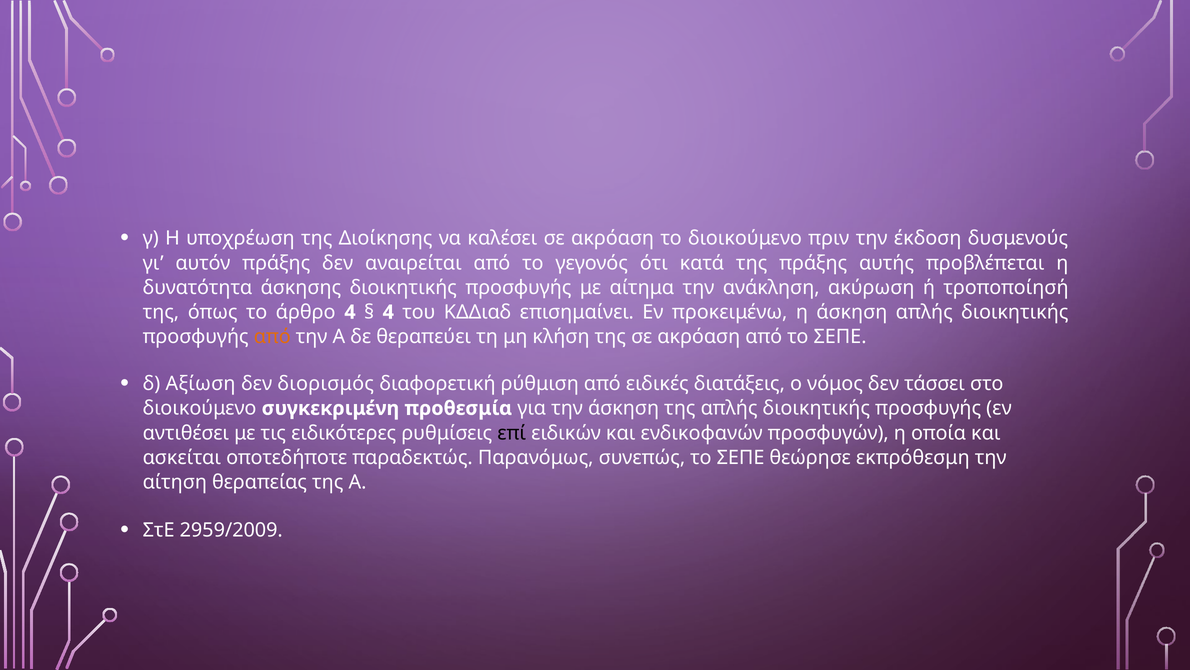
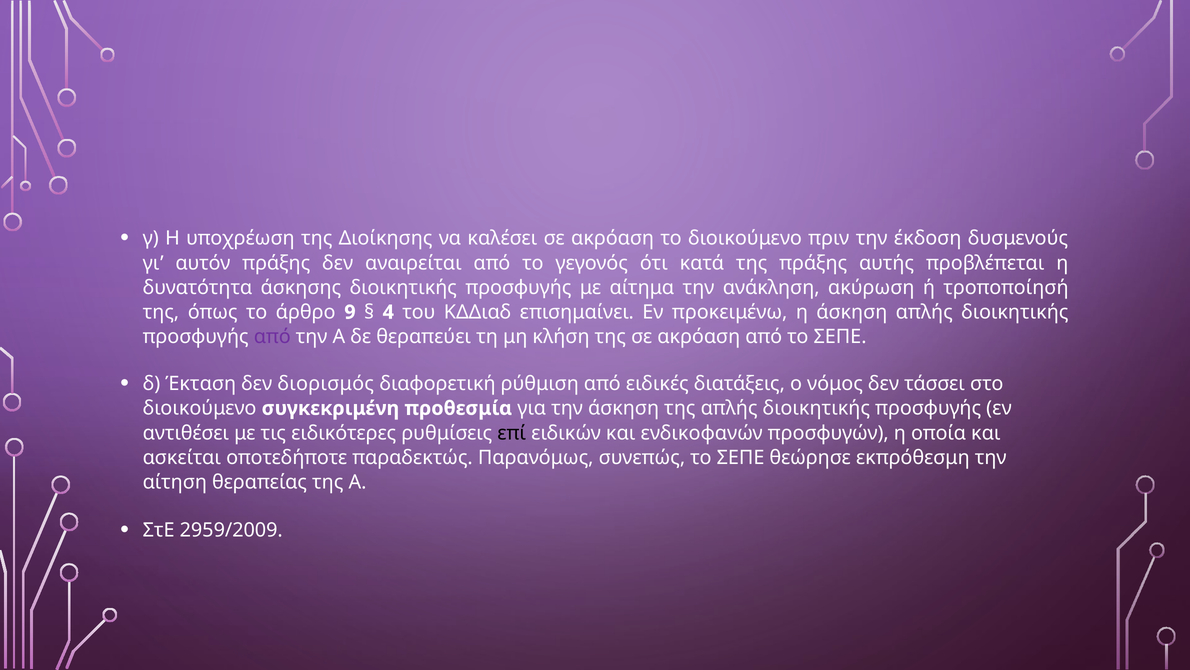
άρθρο 4: 4 -> 9 (350, 312)
από colour: orange -> purple (272, 337)
Αξίωση: Αξίωση -> Έκταση (201, 383)
